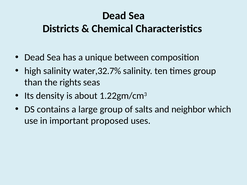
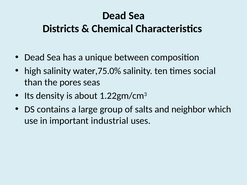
water,32.7%: water,32.7% -> water,75.0% (97, 71)
times group: group -> social (205, 71)
rights: rights -> pores (70, 83)
proposed: proposed -> industrial (110, 121)
